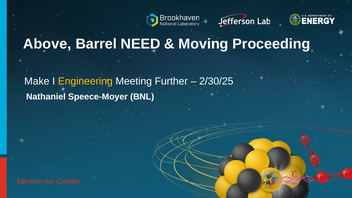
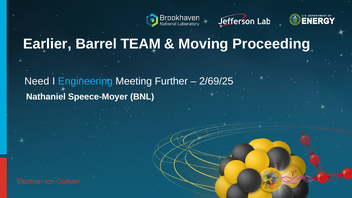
Above: Above -> Earlier (47, 44)
NEED: NEED -> TEAM (141, 44)
Make: Make -> Need (37, 81)
Engineering colour: yellow -> light blue (85, 81)
2/30/25: 2/30/25 -> 2/69/25 (216, 81)
